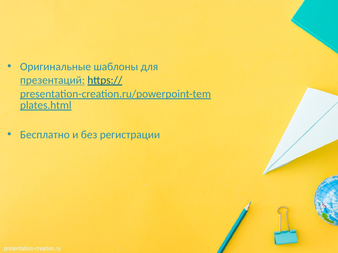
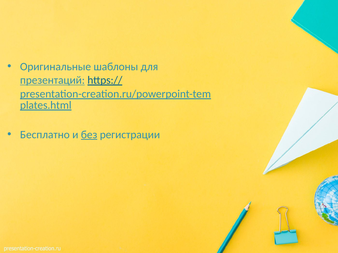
без underline: none -> present (89, 135)
